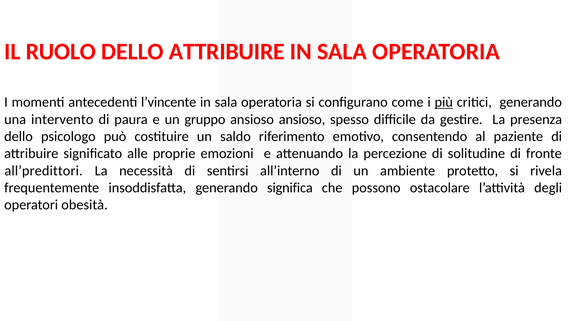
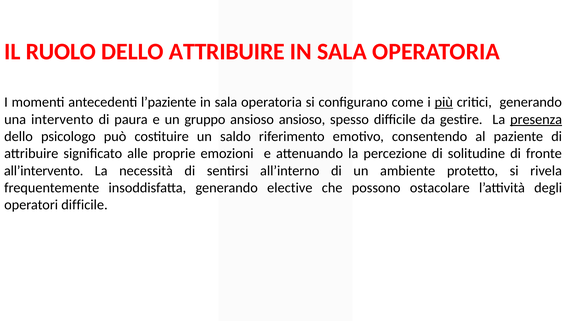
l’vincente: l’vincente -> l’paziente (169, 102)
presenza underline: none -> present (536, 119)
all’predittori: all’predittori -> all’intervento (44, 171)
significa: significa -> elective (290, 188)
operatori obesità: obesità -> difficile (85, 205)
